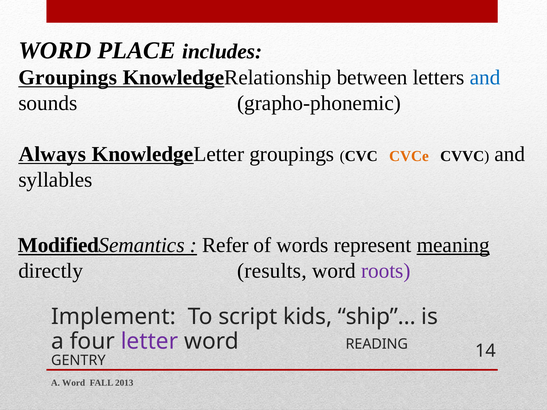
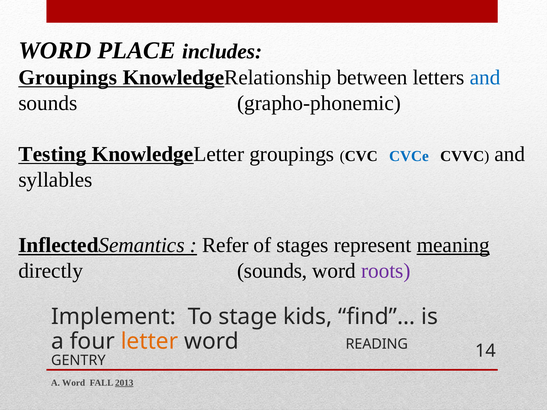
Always: Always -> Testing (52, 154)
CVCe colour: orange -> blue (409, 156)
Modified: Modified -> Inflected (58, 245)
words: words -> stages (302, 245)
directly results: results -> sounds (272, 271)
script: script -> stage (248, 317)
ship”…: ship”… -> find”… (377, 317)
letter colour: purple -> orange (149, 342)
2013 underline: none -> present (124, 383)
